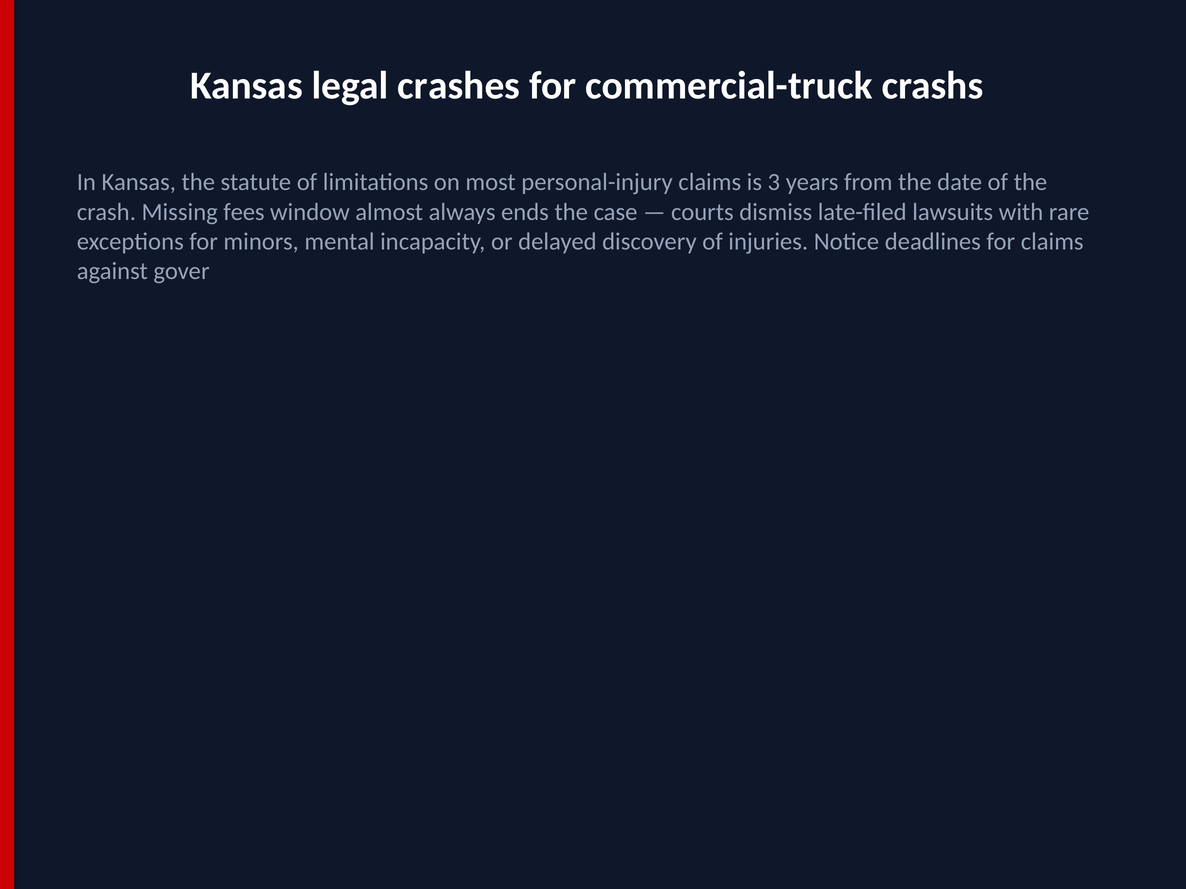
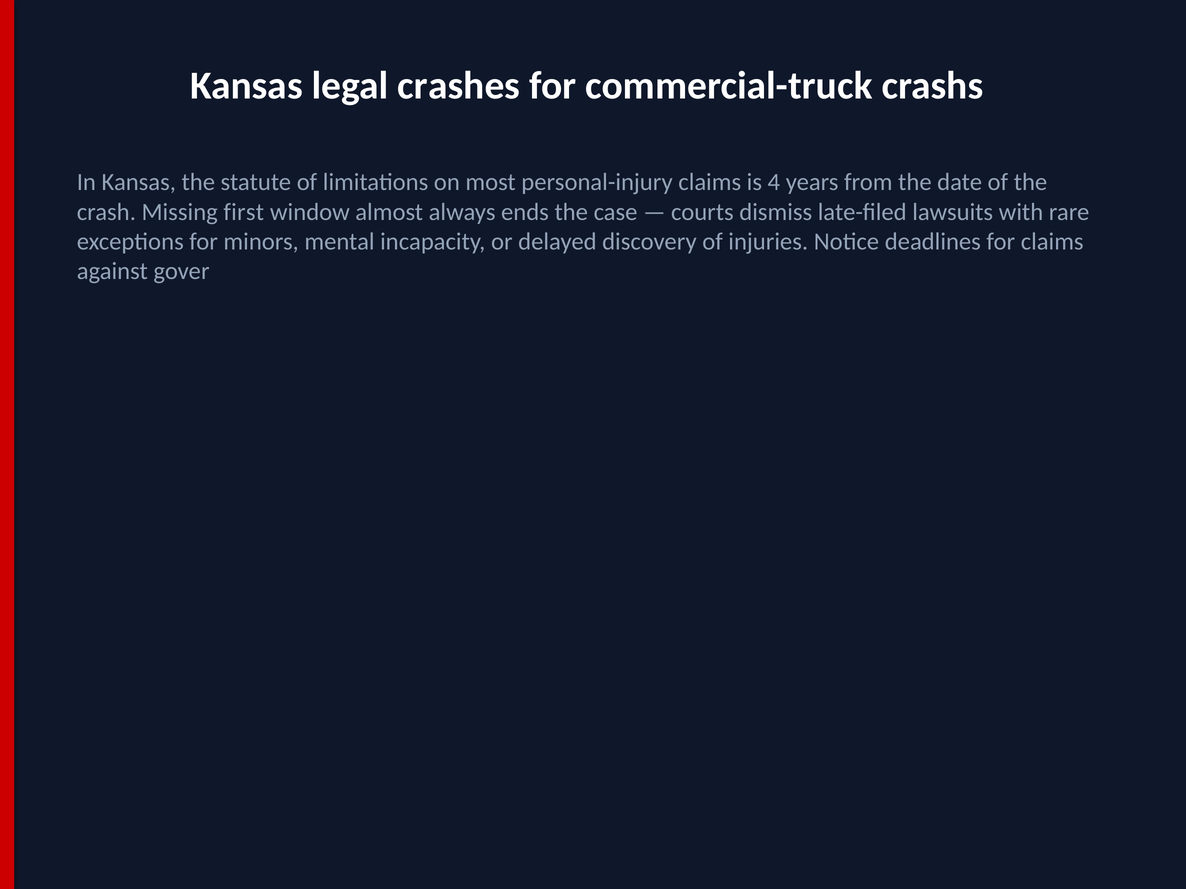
3: 3 -> 4 (774, 182)
fees: fees -> first (244, 212)
